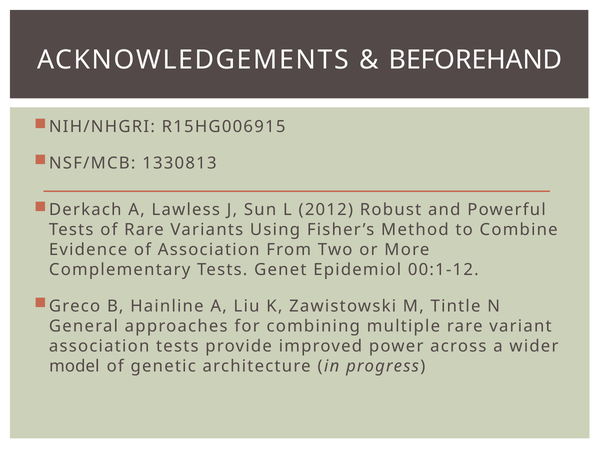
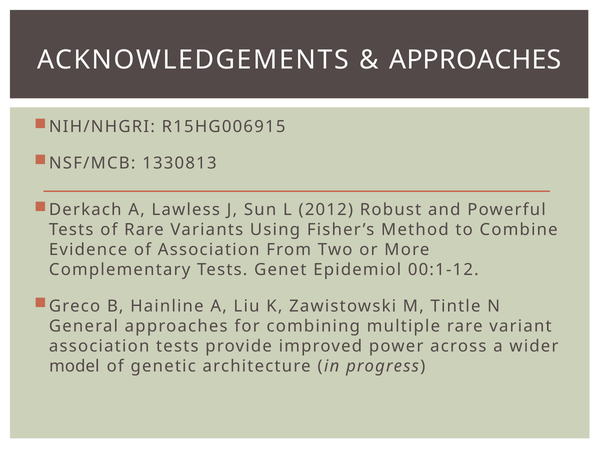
BEFOREHAND: BEFOREHAND -> APPROACHES (475, 60)
